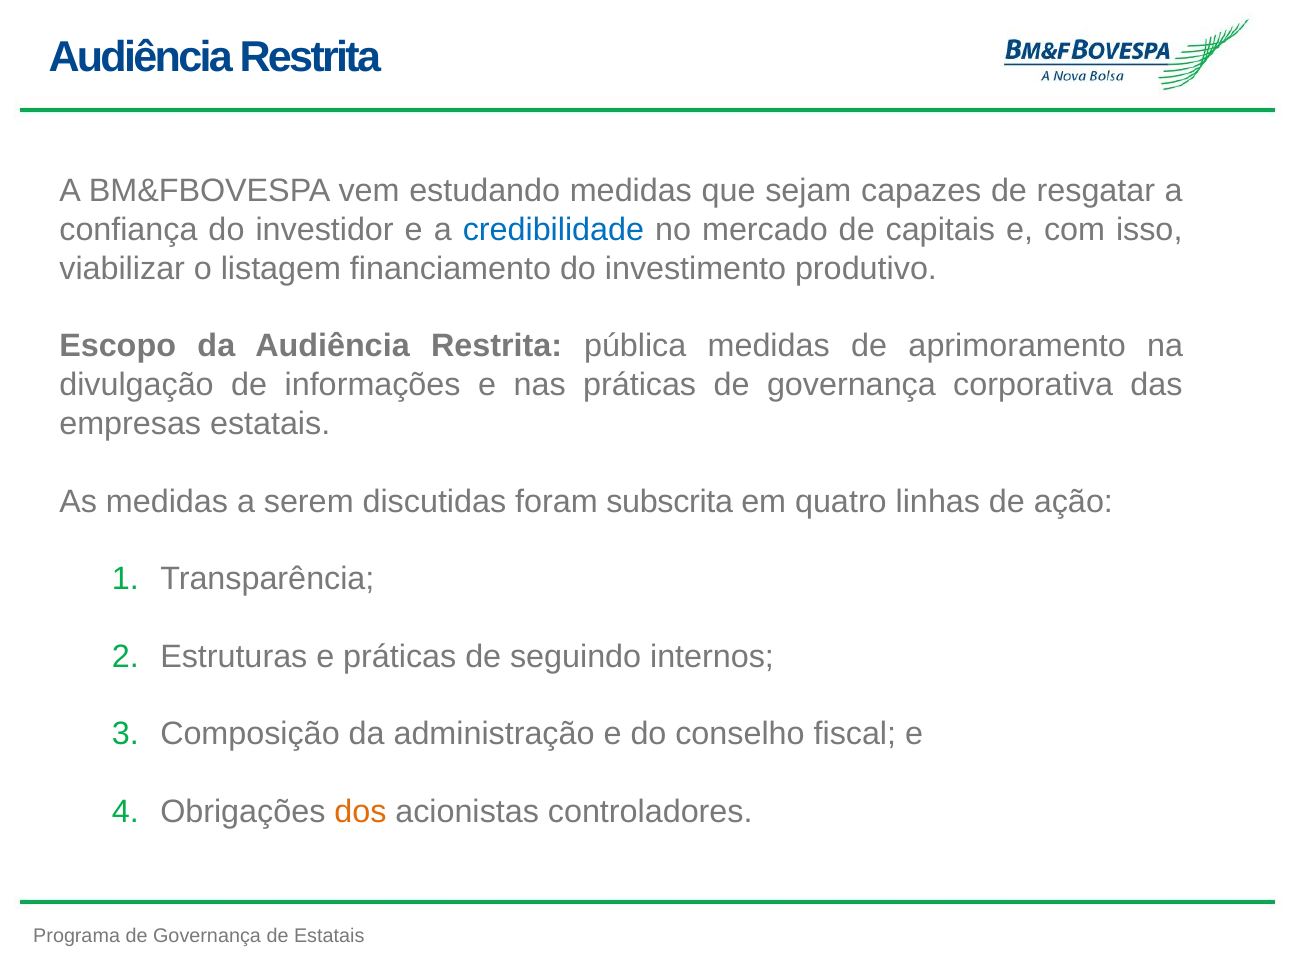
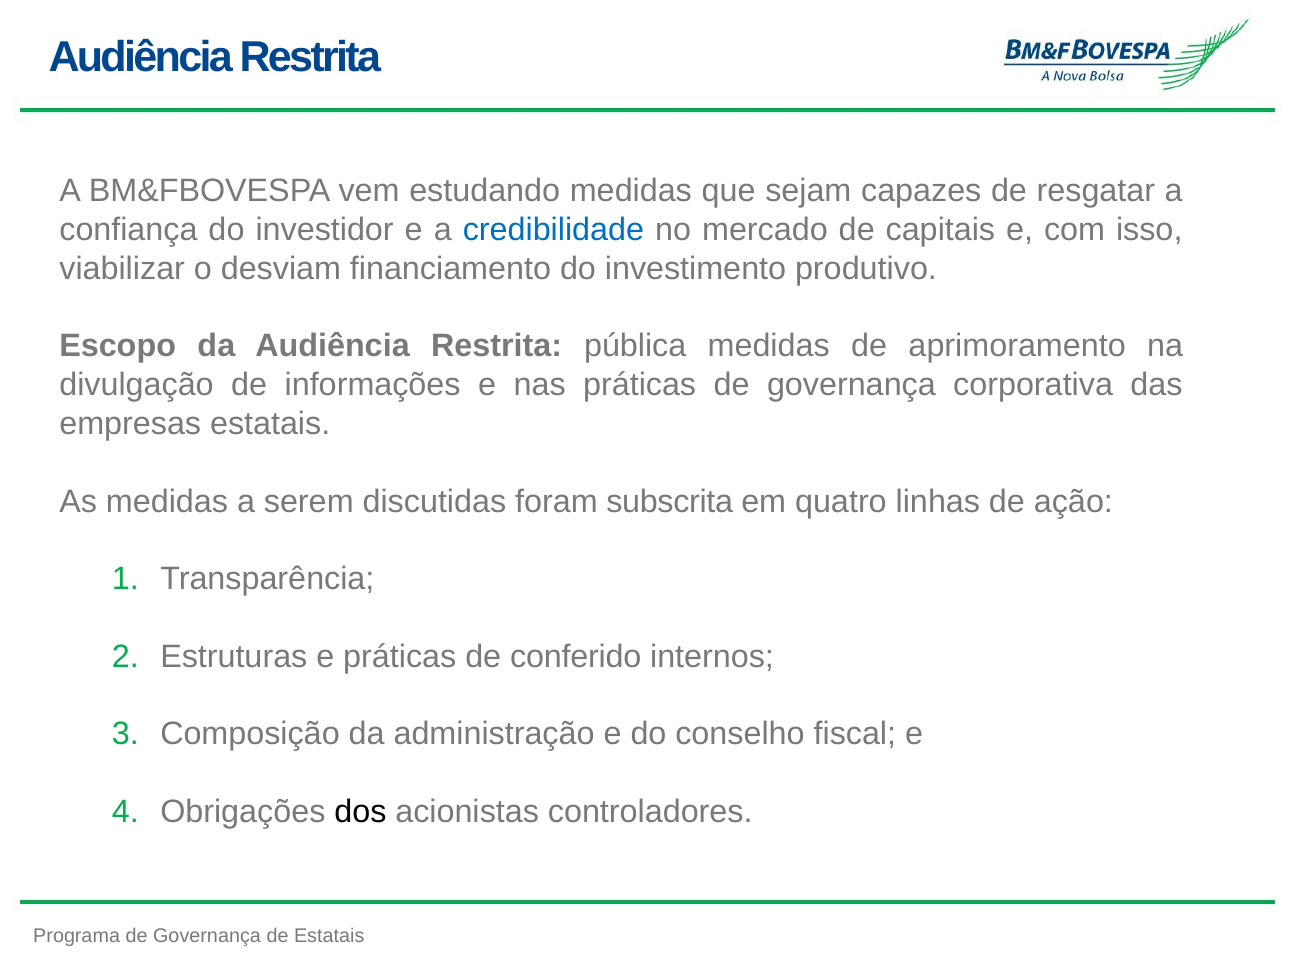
listagem: listagem -> desviam (281, 269)
seguindo: seguindo -> conferido (576, 656)
dos colour: orange -> black (360, 812)
